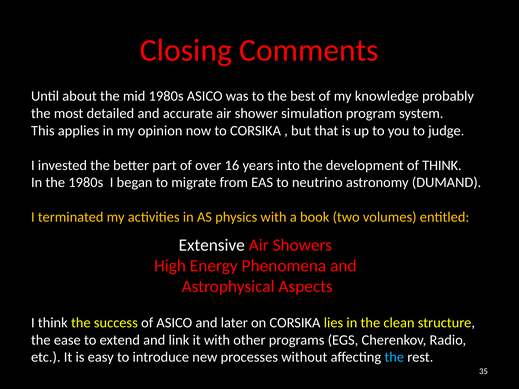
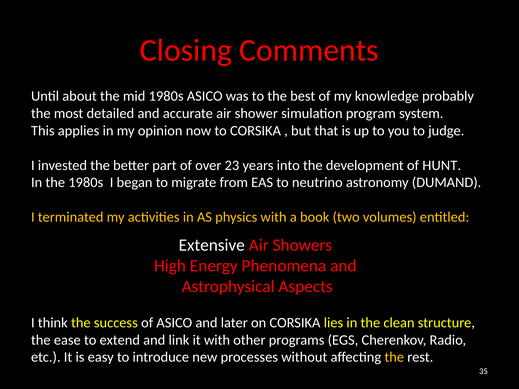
16: 16 -> 23 (232, 165)
of THINK: THINK -> HUNT (442, 165)
the colour: light blue -> yellow (394, 357)
